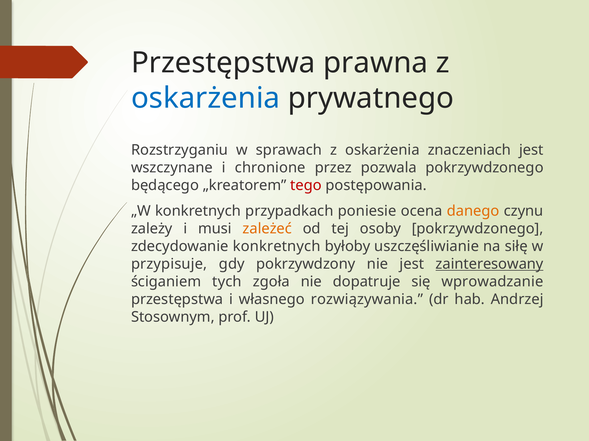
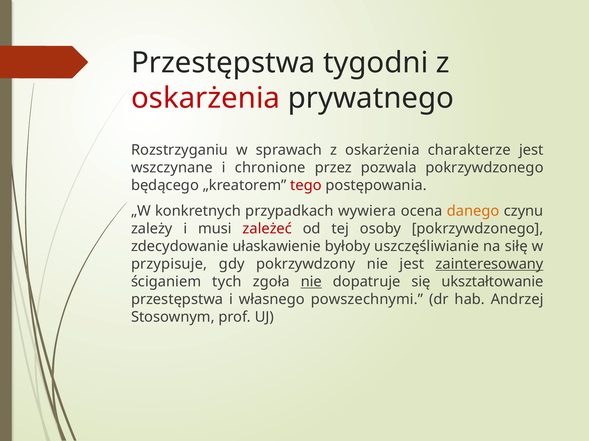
prawna: prawna -> tygodni (376, 63)
oskarżenia colour: blue -> red (206, 98)
znaczeniach: znaczeniach -> charakterze (469, 150)
poniesie: poniesie -> wywiera (367, 211)
zależeć colour: orange -> red (267, 229)
zdecydowanie konkretnych: konkretnych -> ułaskawienie (277, 247)
nie underline: none -> present (311, 282)
wprowadzanie: wprowadzanie -> ukształtowanie (493, 282)
rozwiązywania: rozwiązywania -> powszechnymi (367, 300)
